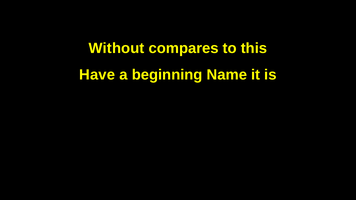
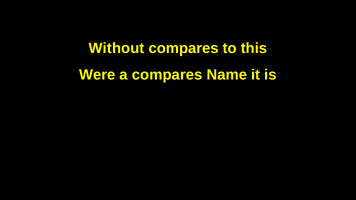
Have: Have -> Were (97, 75)
a beginning: beginning -> compares (167, 75)
